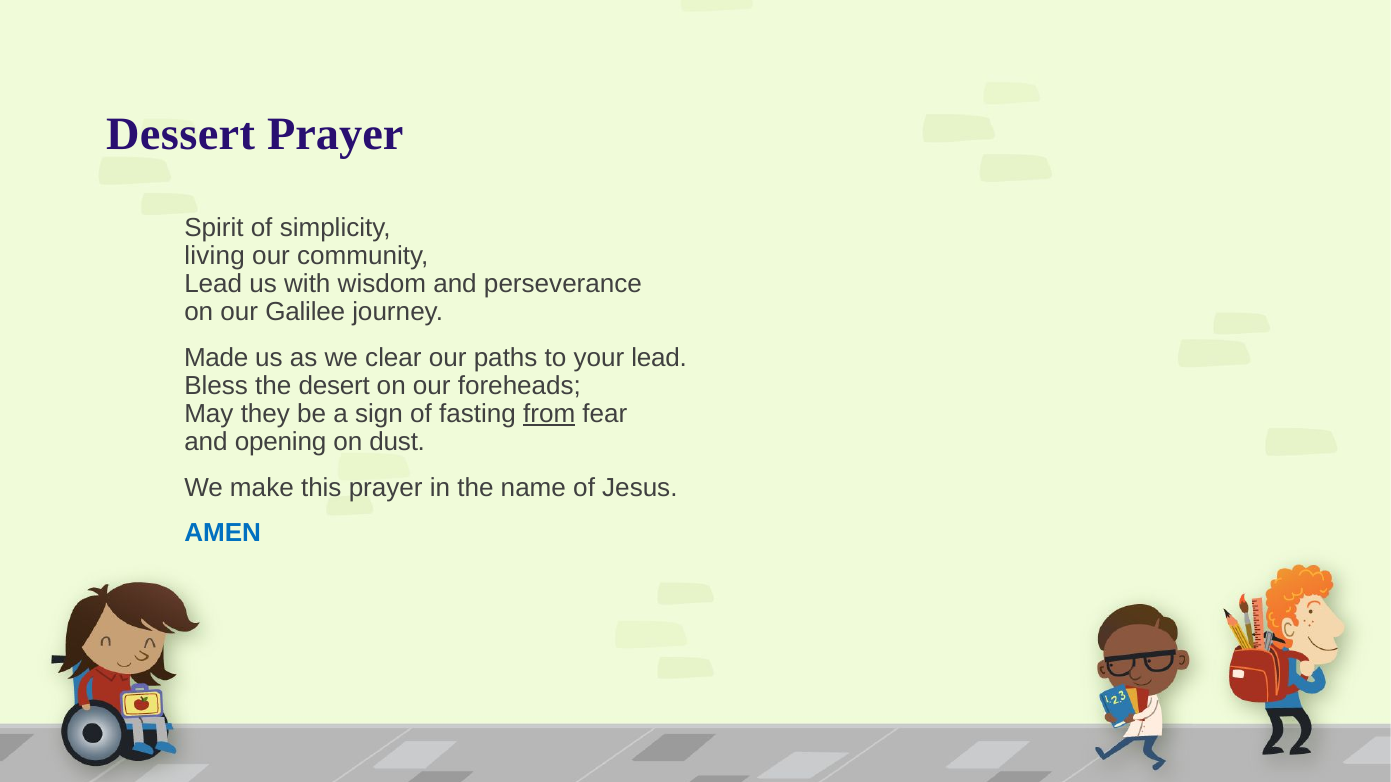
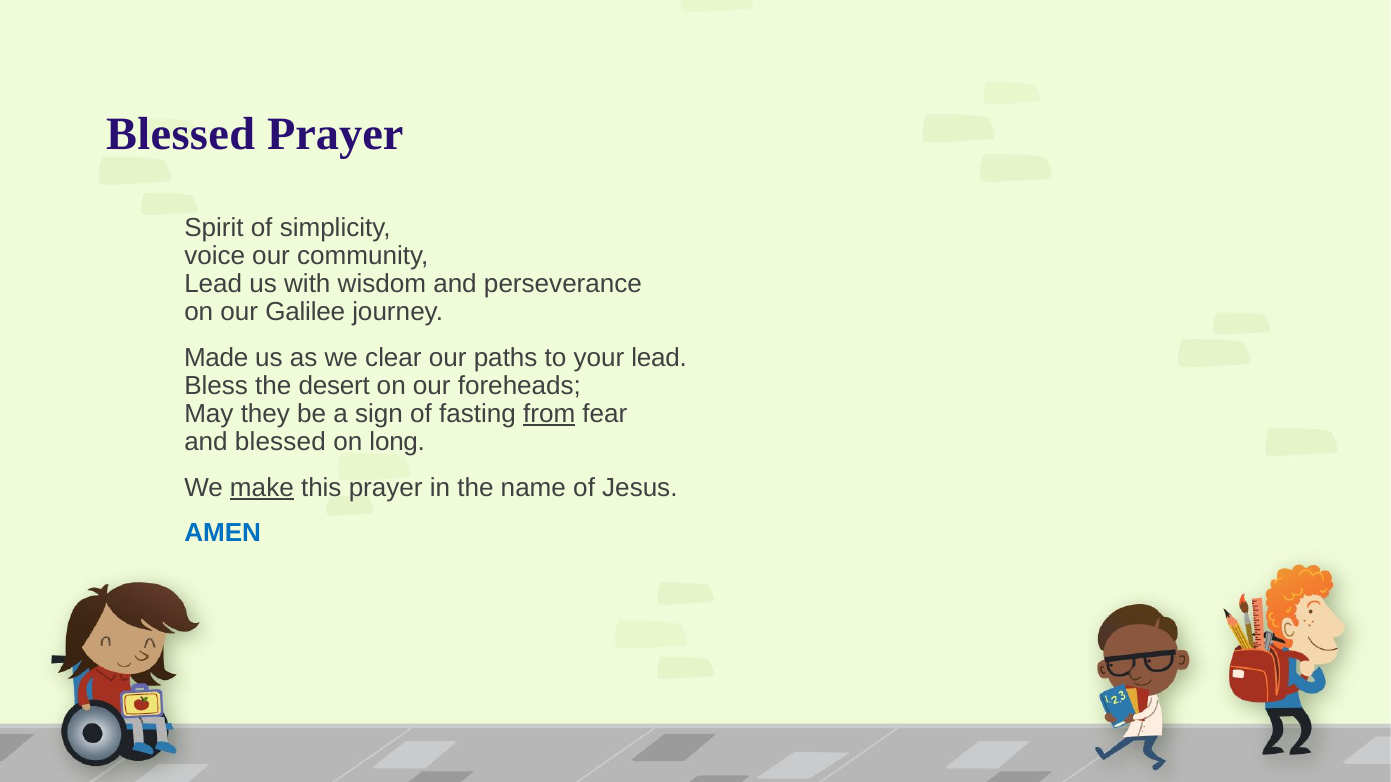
Dessert: Dessert -> Blessed (181, 135)
living: living -> voice (215, 256)
and opening: opening -> blessed (280, 442)
dust: dust -> long (397, 442)
make underline: none -> present (262, 488)
